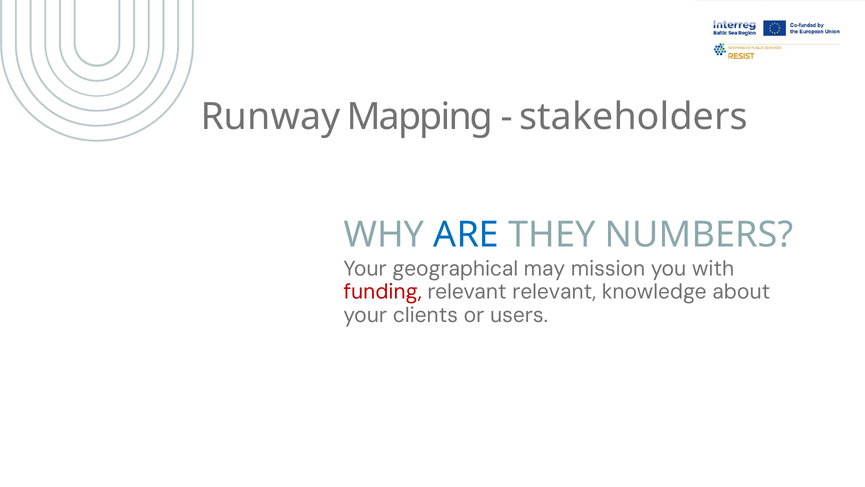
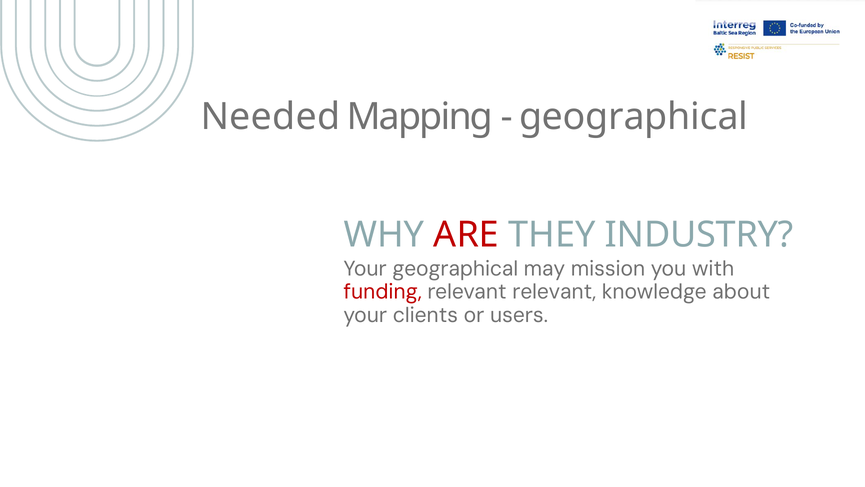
Runway: Runway -> Needed (270, 117)
stakeholders: stakeholders -> geographical (634, 117)
ARE colour: blue -> red (466, 235)
NUMBERS: NUMBERS -> INDUSTRY (699, 235)
